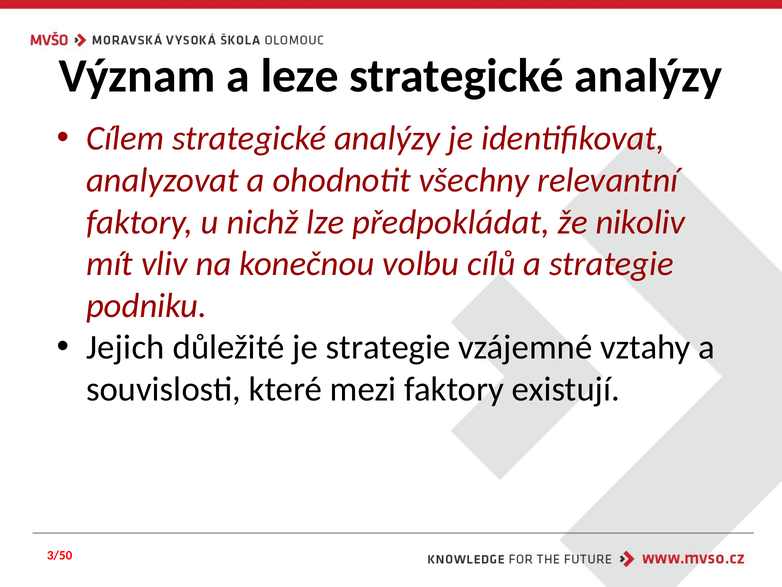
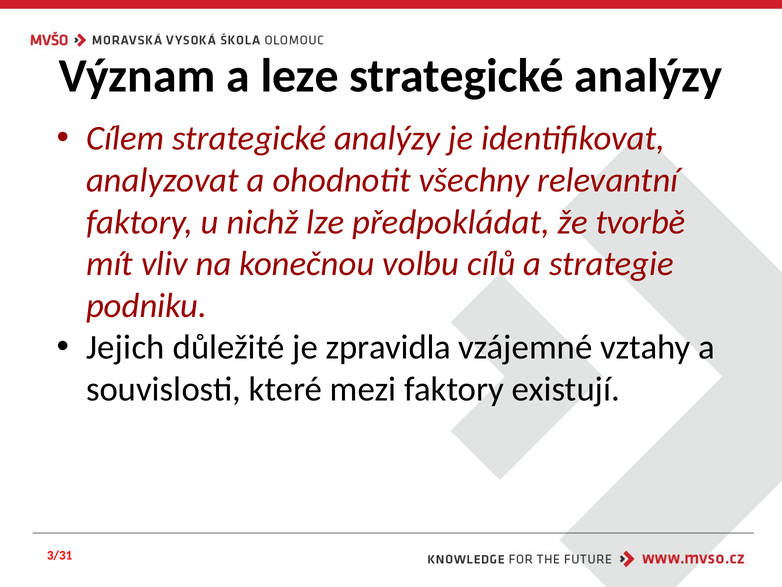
nikoliv: nikoliv -> tvorbě (640, 222)
je strategie: strategie -> zpravidla (388, 347)
3/50: 3/50 -> 3/31 (60, 555)
